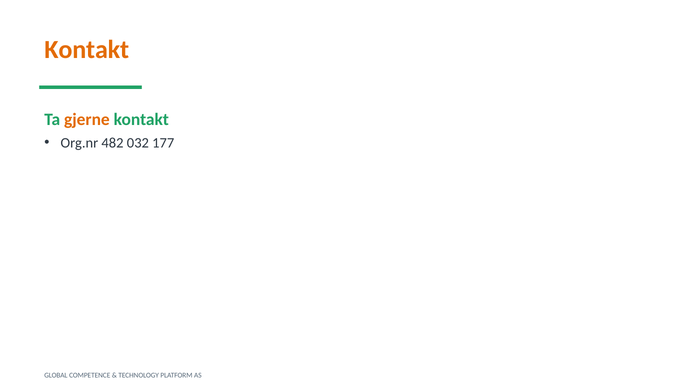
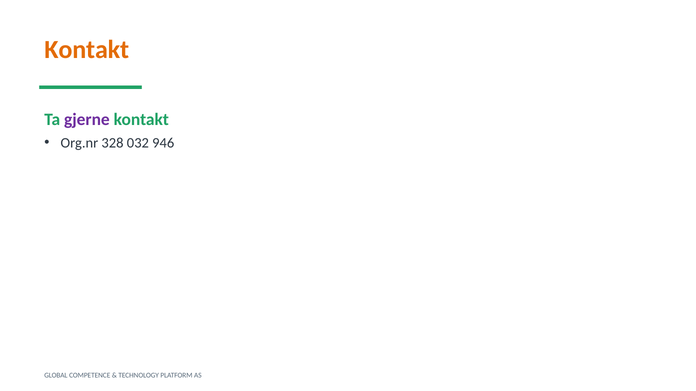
gjerne colour: orange -> purple (87, 120)
482: 482 -> 328 (113, 143)
177: 177 -> 946 (163, 143)
